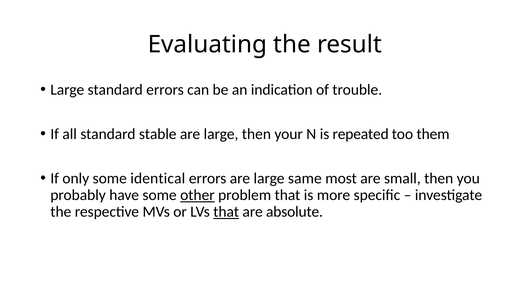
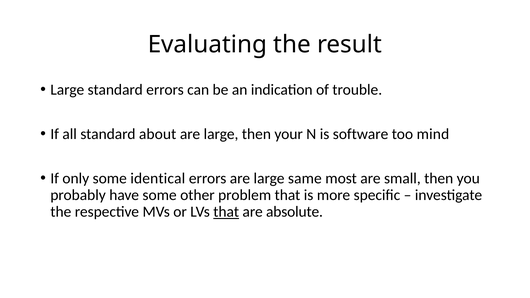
stable: stable -> about (158, 134)
repeated: repeated -> software (361, 134)
them: them -> mind (433, 134)
other underline: present -> none (197, 195)
